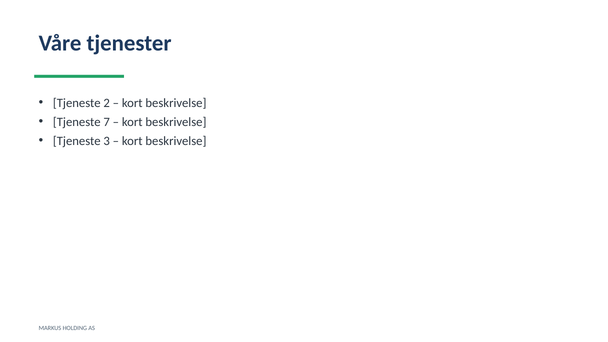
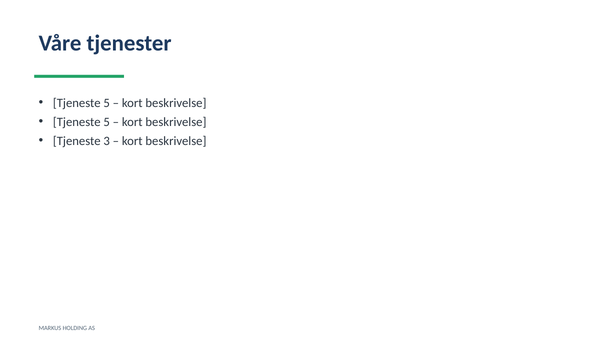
2: 2 -> 5 (107, 103)
7: 7 -> 5 (107, 122)
